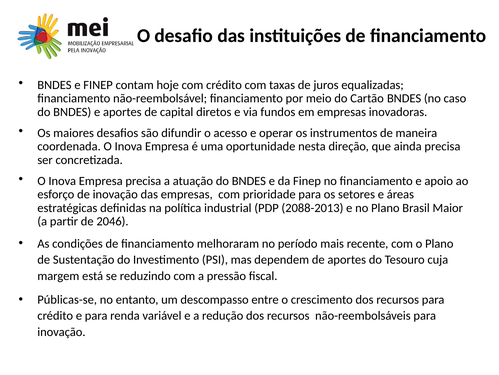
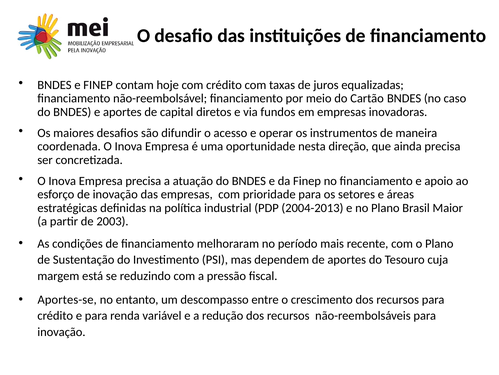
2088-2013: 2088-2013 -> 2004-2013 (312, 208)
2046: 2046 -> 2003 (112, 221)
Públicas-se: Públicas-se -> Aportes-se (67, 299)
